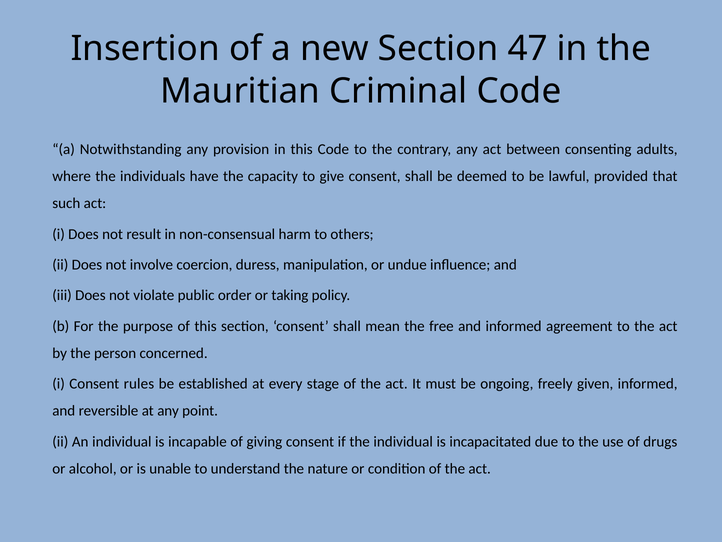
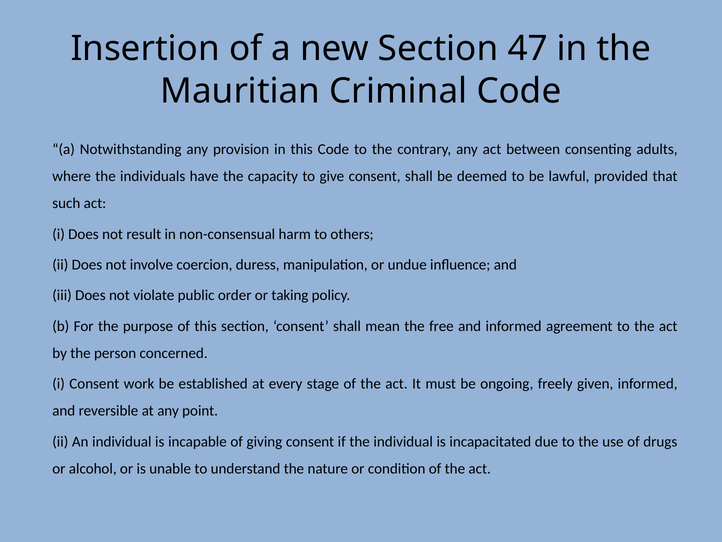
rules: rules -> work (139, 384)
